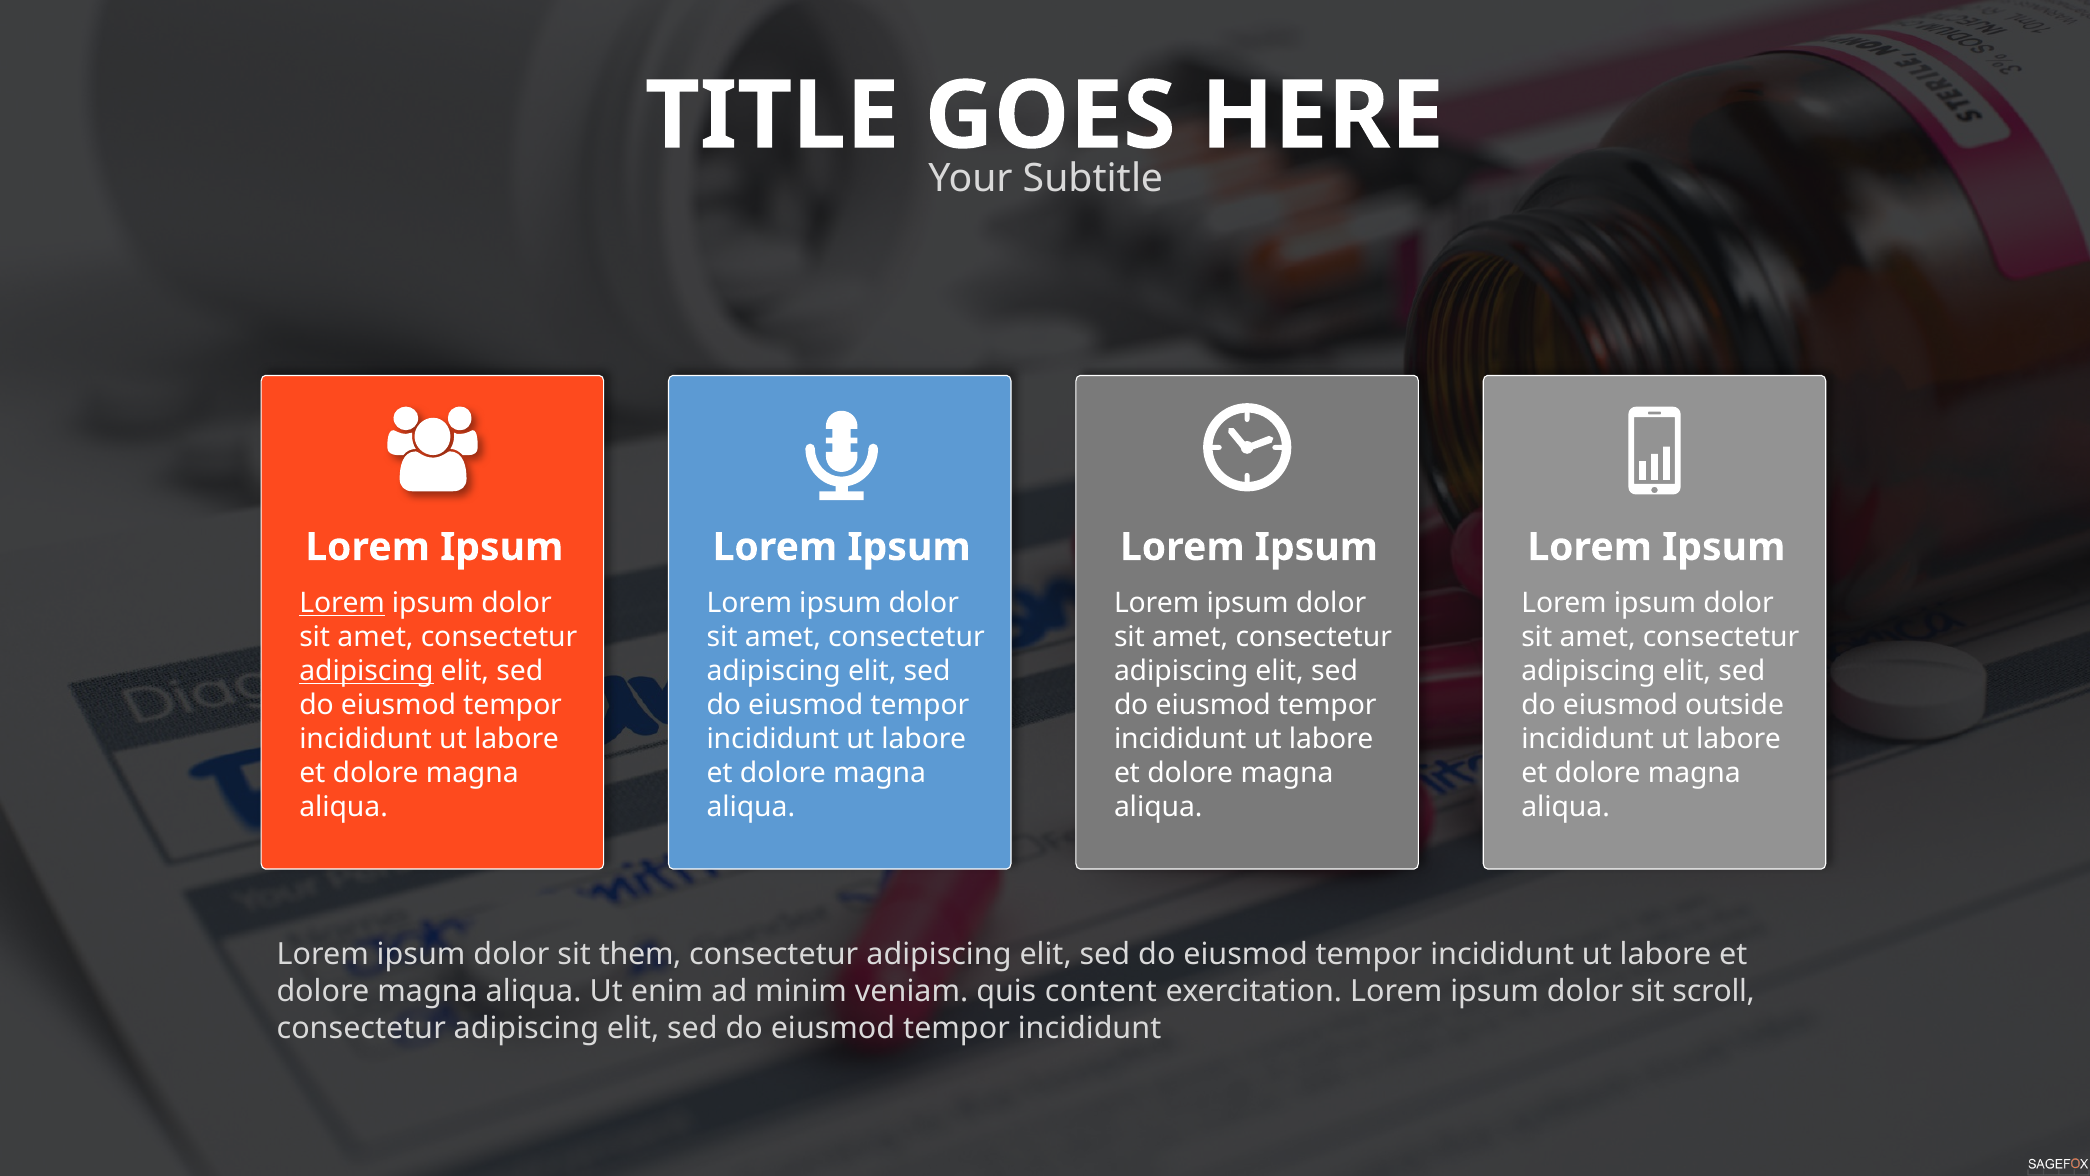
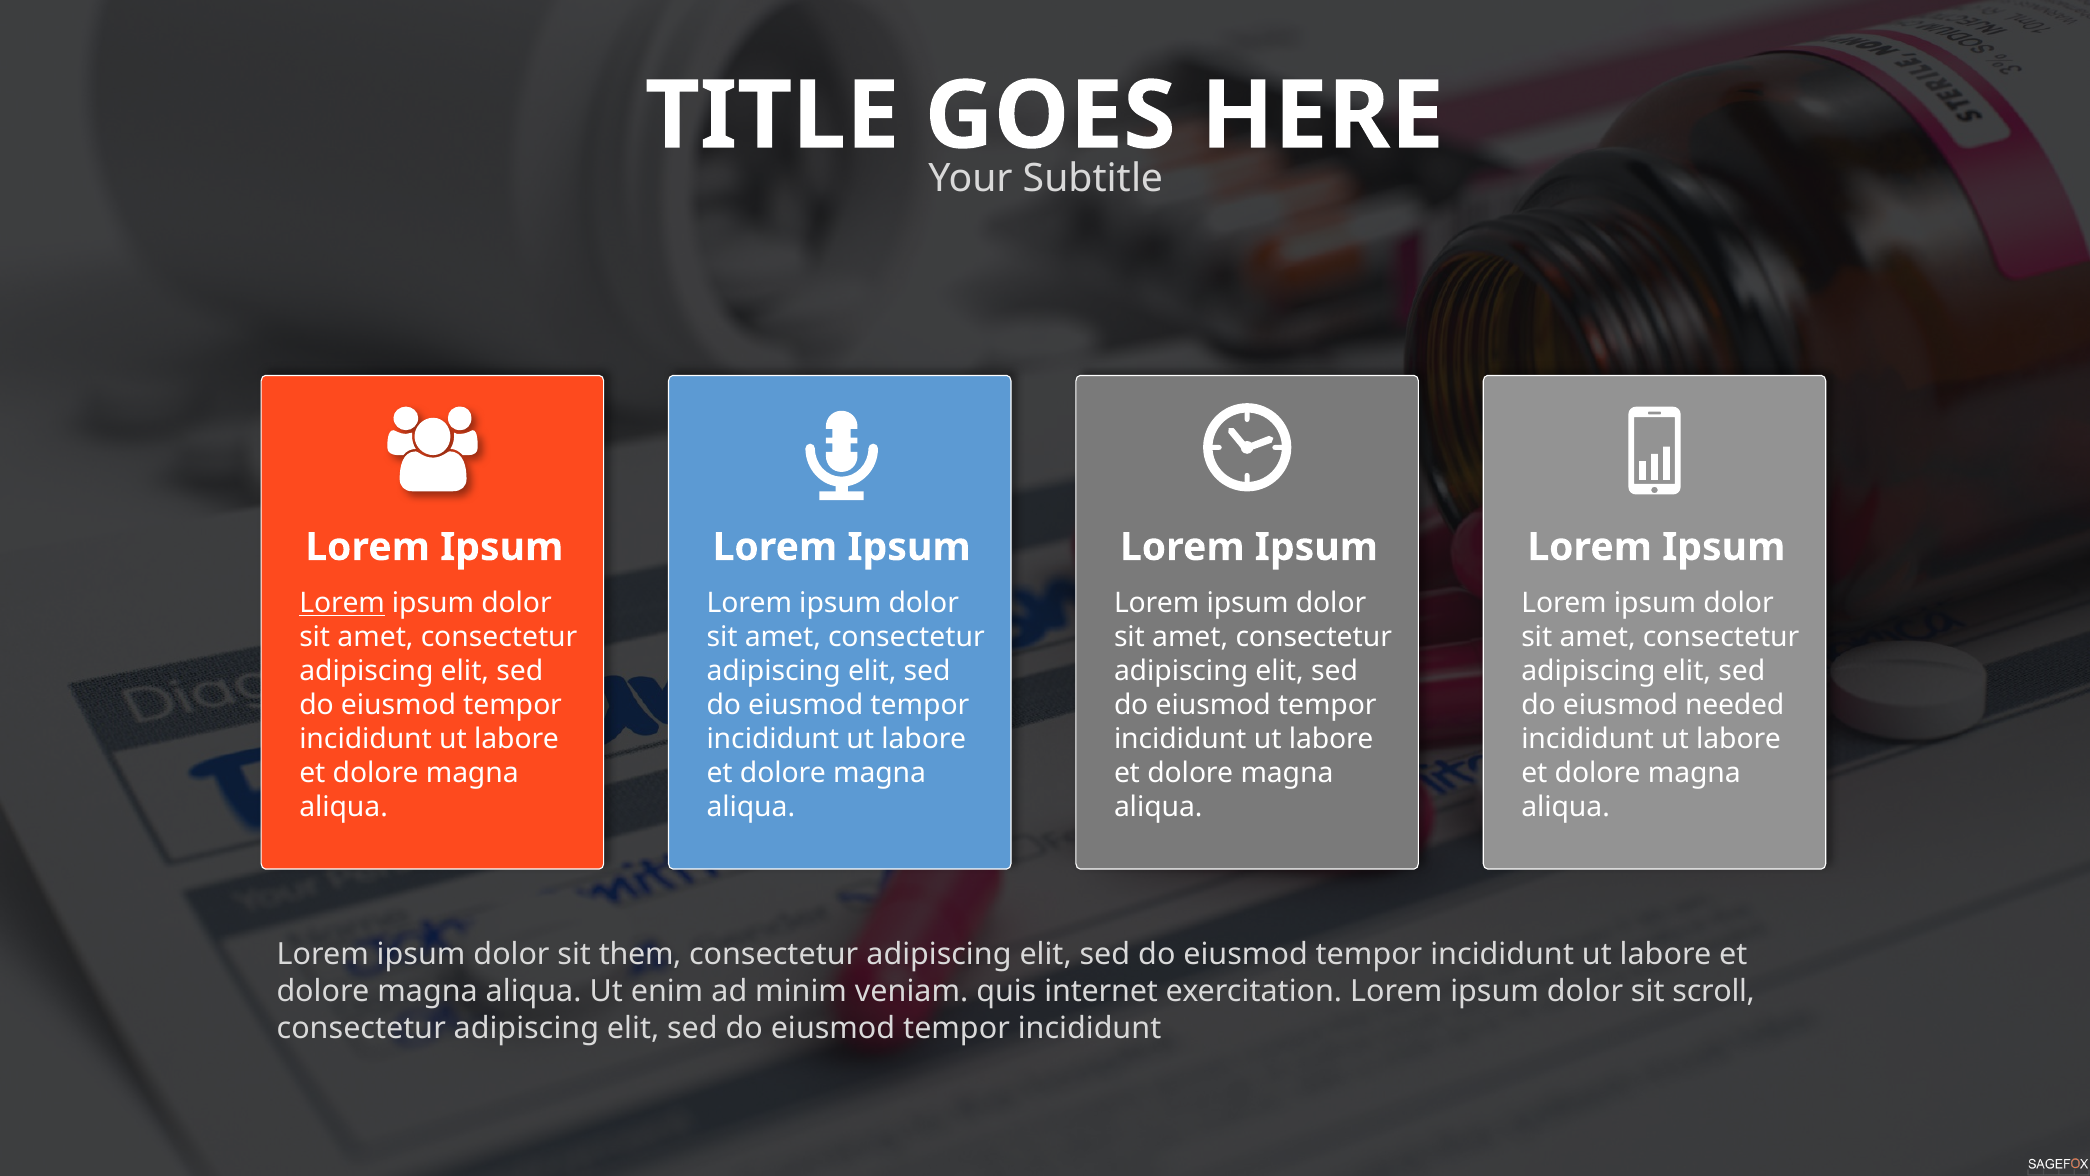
adipiscing underline: present -> none (366, 671)
outside: outside -> needed (1735, 705)
content: content -> internet (1101, 991)
